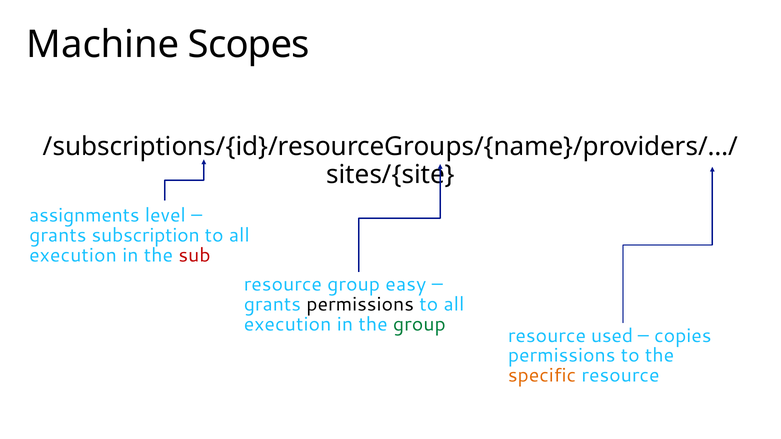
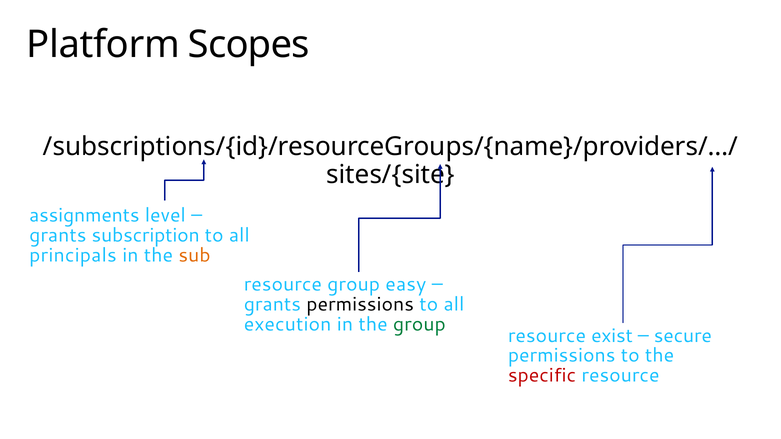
Machine: Machine -> Platform (103, 45)
execution: execution -> principals (73, 255)
sub colour: red -> orange (194, 255)
used: used -> exist (612, 336)
copies: copies -> secure (683, 336)
specific colour: orange -> red (542, 376)
